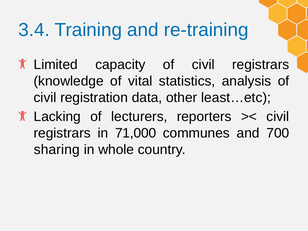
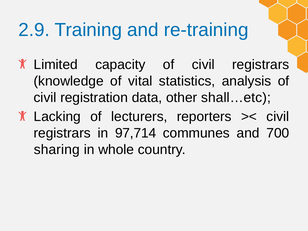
3.4: 3.4 -> 2.9 (34, 30)
least…etc: least…etc -> shall…etc (236, 98)
71,000: 71,000 -> 97,714 (136, 133)
